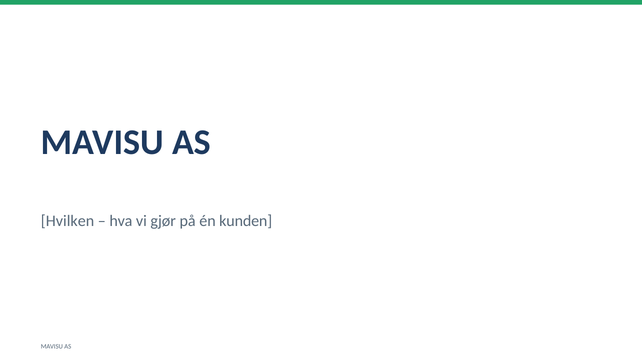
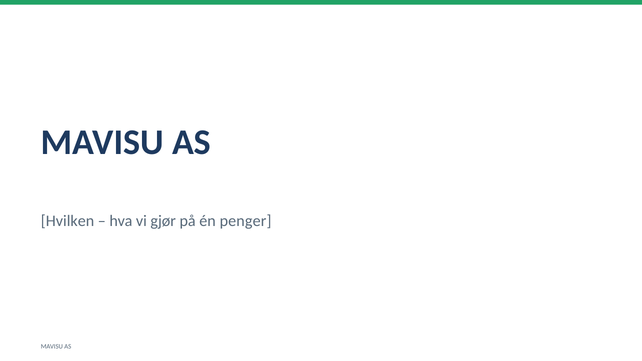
kunden: kunden -> penger (246, 221)
